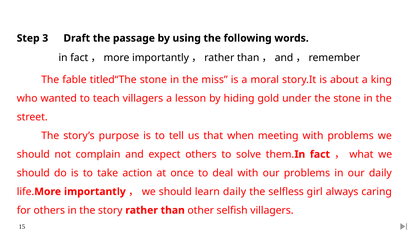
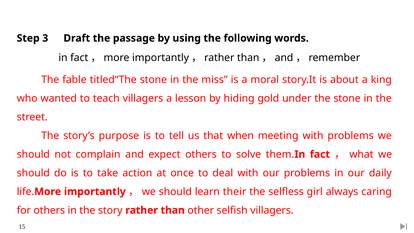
learn daily: daily -> their (235, 192)
